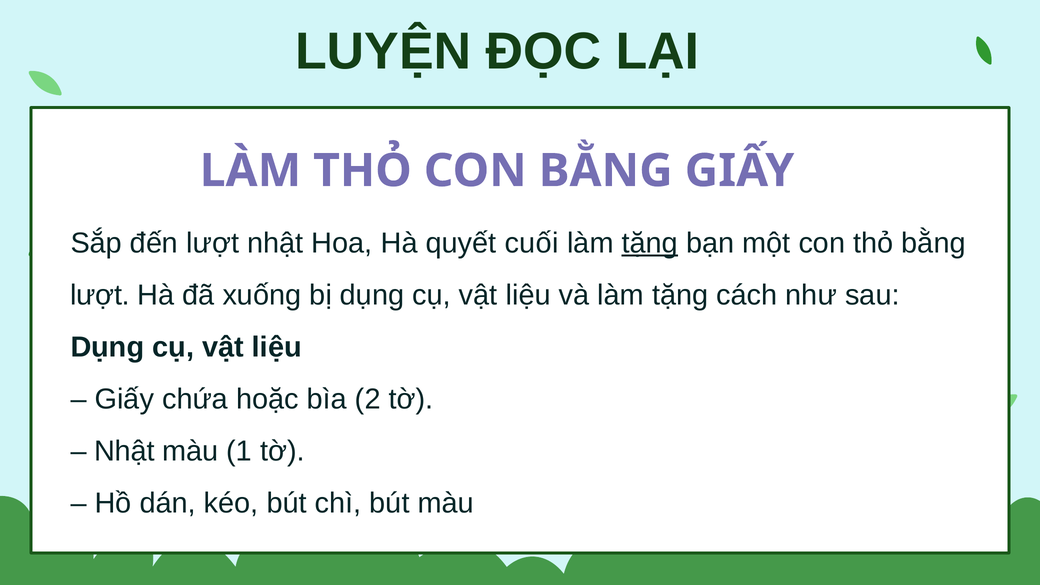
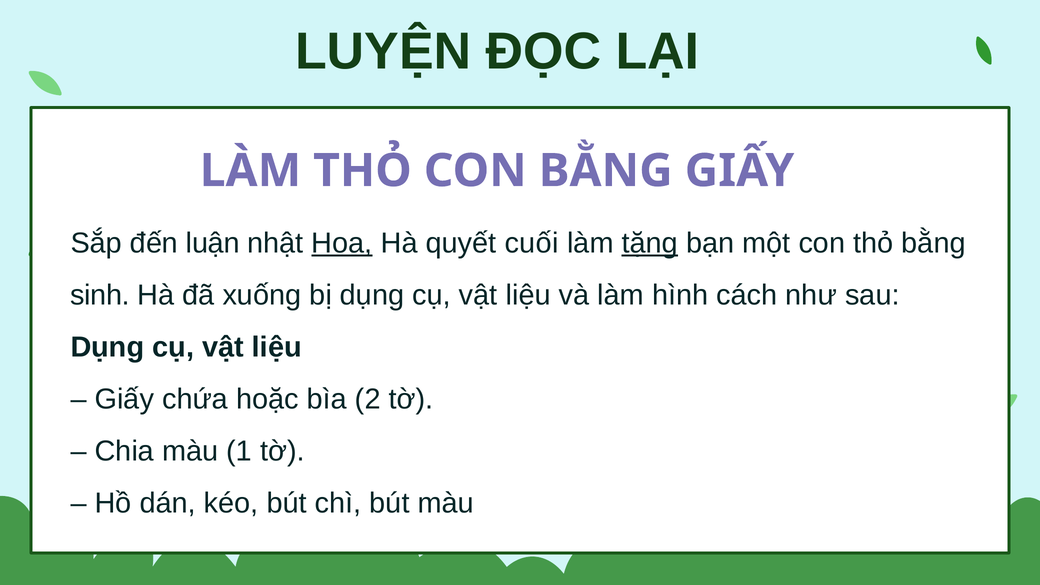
đến lượt: lượt -> luận (213, 243)
Hoa underline: none -> present (342, 243)
lượt: lượt -> sinh (100, 295)
và làm tặng: tặng -> hình (680, 295)
Nhật: Nhật -> Chia (124, 451)
